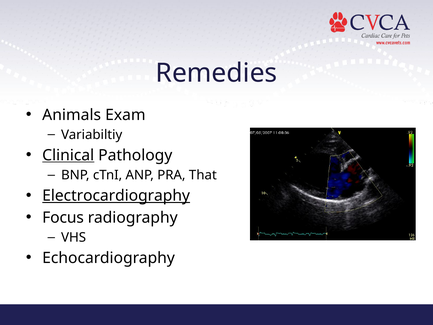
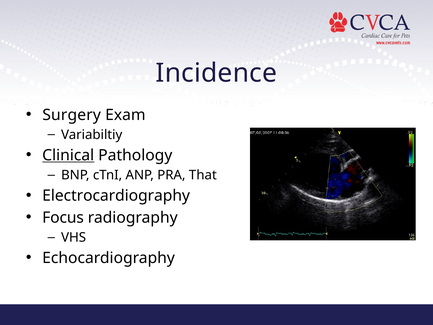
Remedies: Remedies -> Incidence (216, 73)
Animals: Animals -> Surgery (72, 115)
Electrocardiography underline: present -> none (116, 196)
